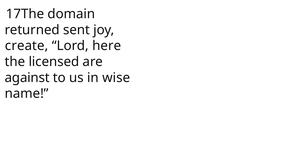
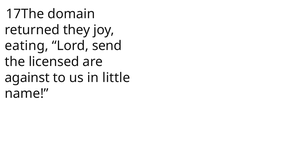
sent: sent -> they (77, 30)
create: create -> eating (27, 46)
here: here -> send (107, 46)
wise: wise -> little (116, 77)
